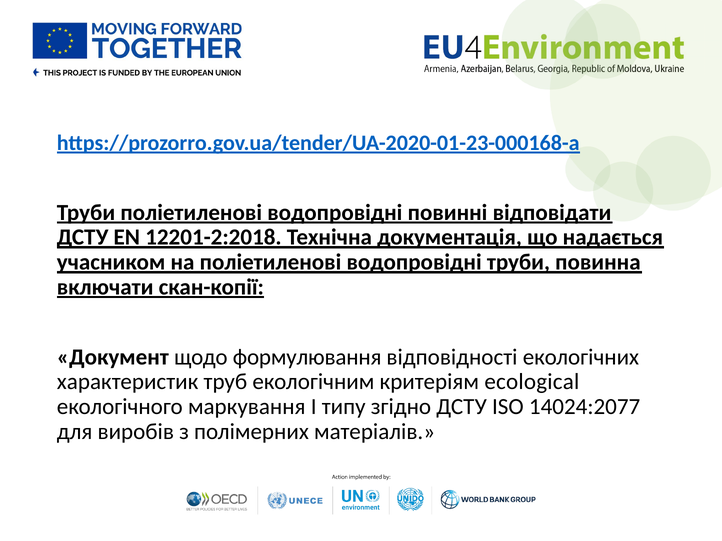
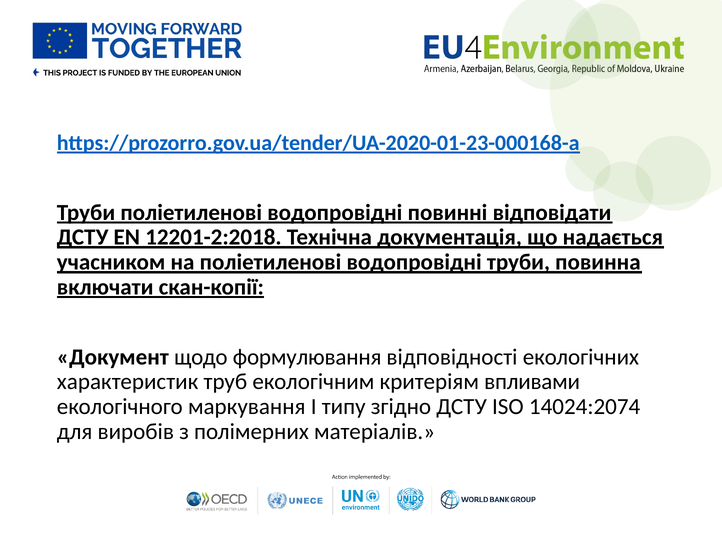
ecological: ecological -> впливами (532, 382)
14024:2077: 14024:2077 -> 14024:2074 (585, 407)
